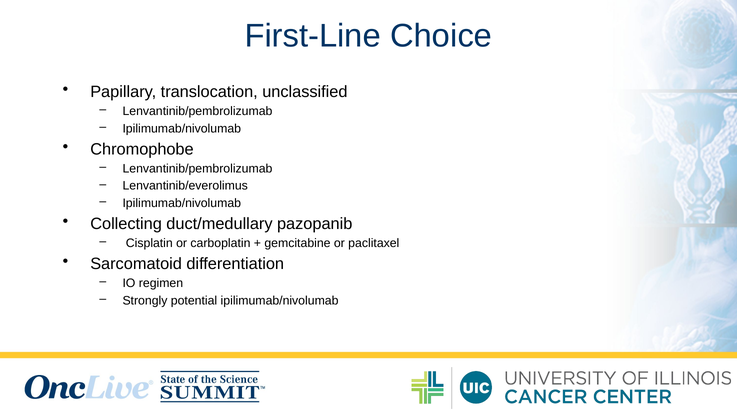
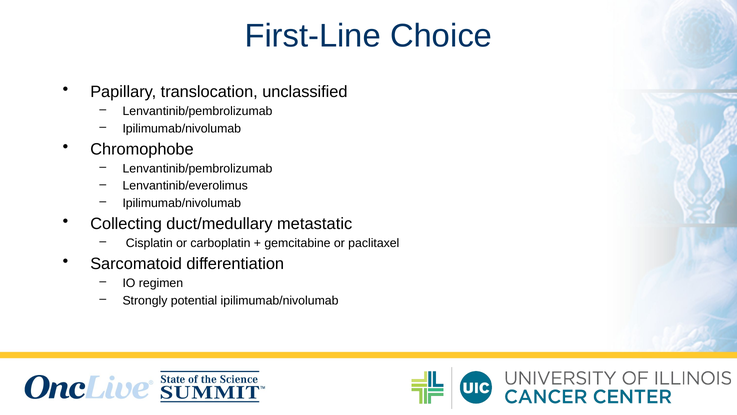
pazopanib: pazopanib -> metastatic (315, 224)
